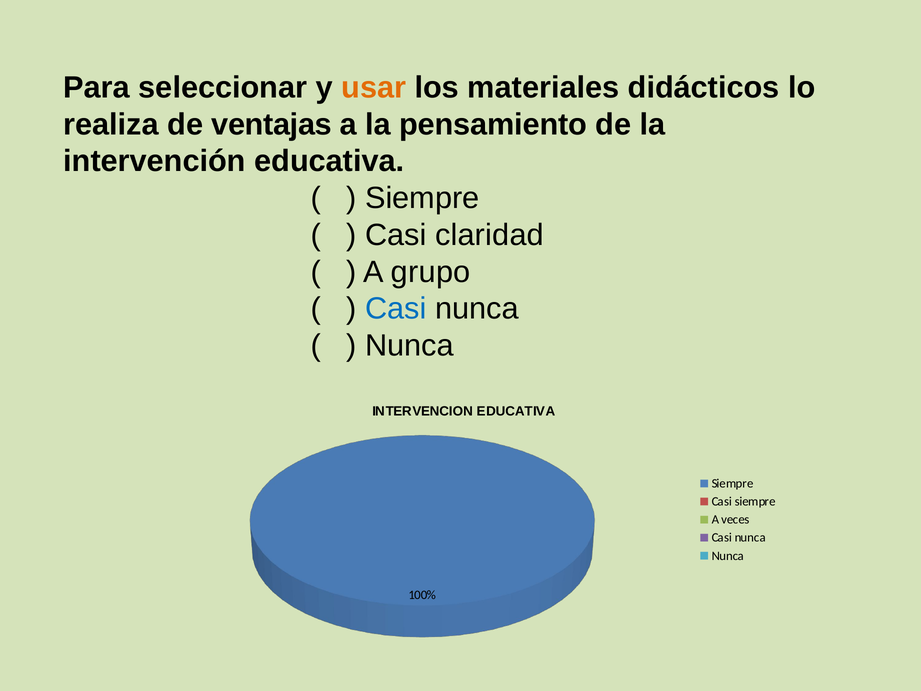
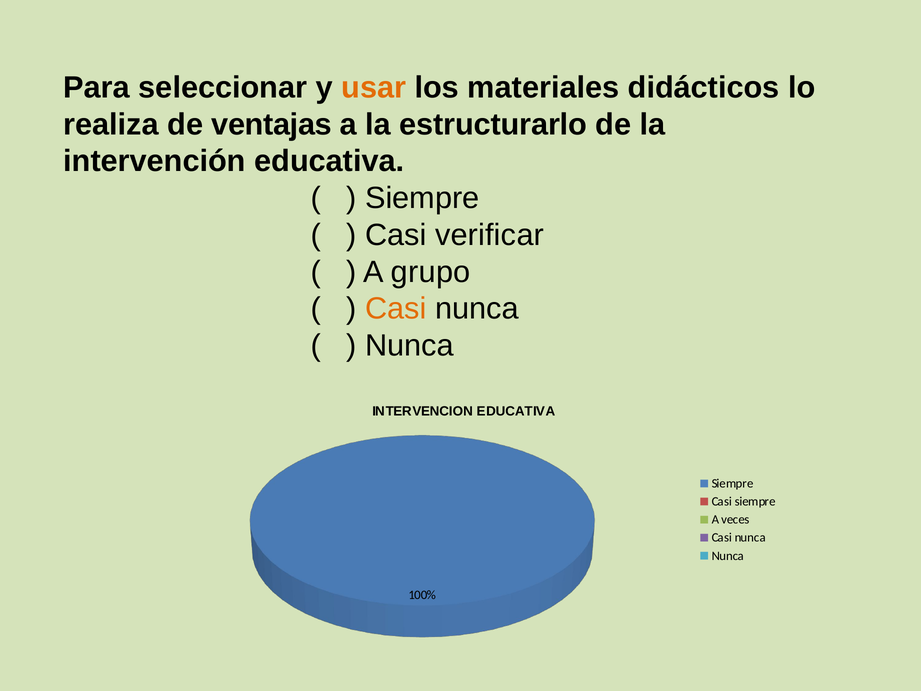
pensamiento: pensamiento -> estructurarlo (493, 124)
claridad: claridad -> verificar (490, 235)
Casi colour: blue -> orange (396, 309)
